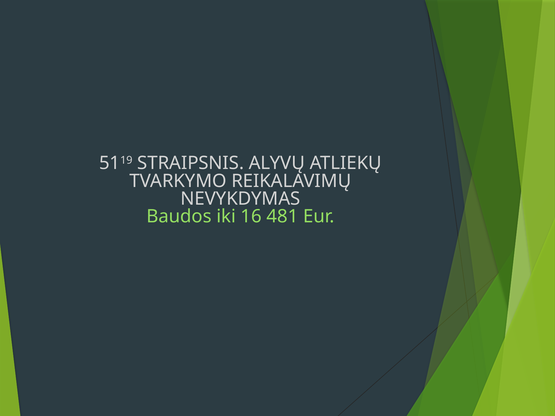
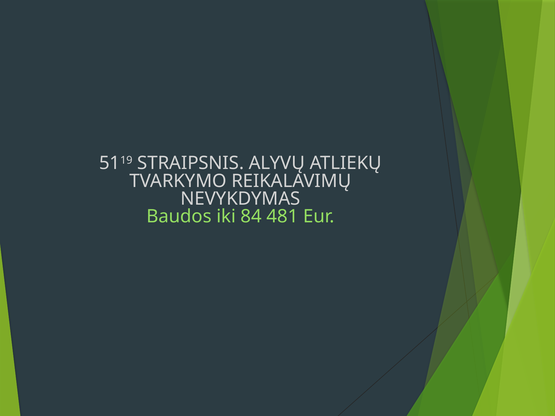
16: 16 -> 84 (251, 217)
